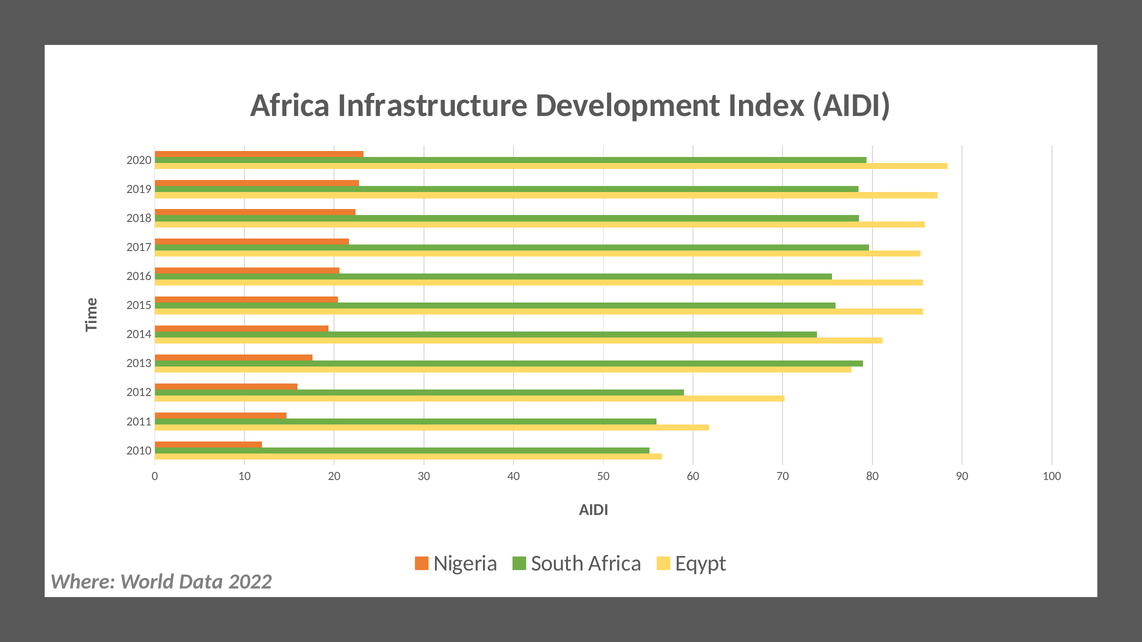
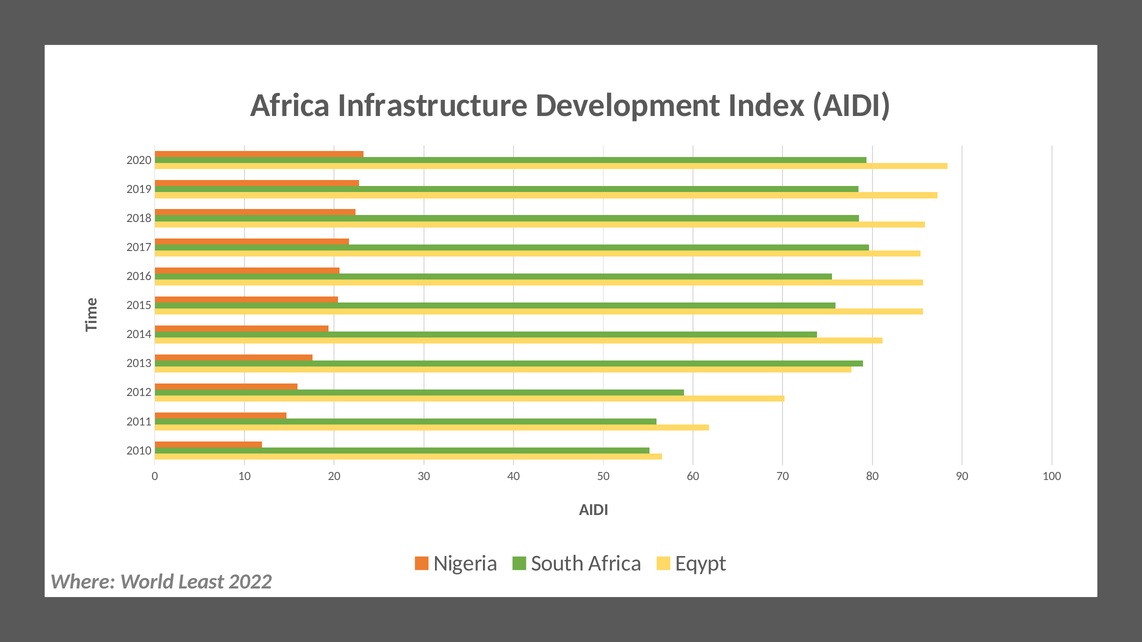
Data: Data -> Least (201, 582)
